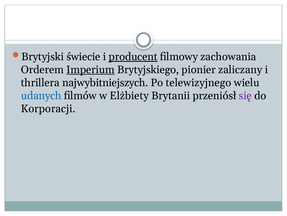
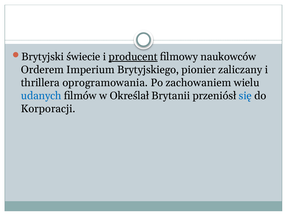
zachowania: zachowania -> naukowców (228, 57)
Imperium underline: present -> none (90, 69)
najwybitniejszych: najwybitniejszych -> oprogramowania (105, 82)
telewizyjnego: telewizyjnego -> zachowaniem (198, 82)
Elżbiety: Elżbiety -> Określał (129, 95)
się colour: purple -> blue (245, 95)
